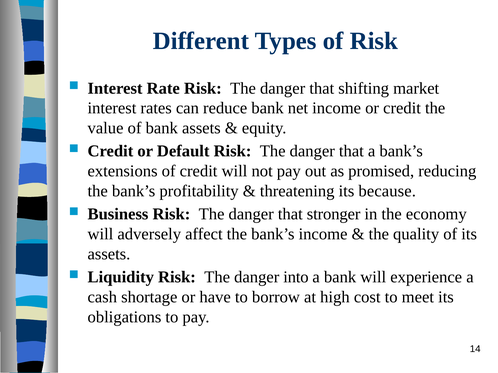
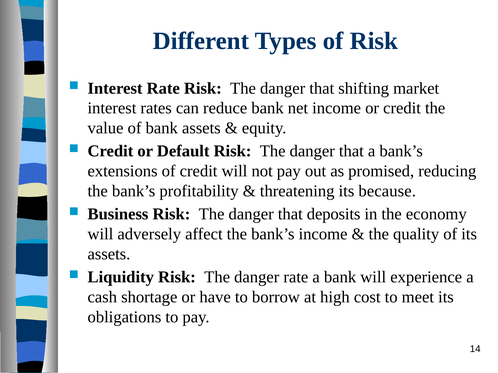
stronger: stronger -> deposits (334, 214)
danger into: into -> rate (296, 278)
